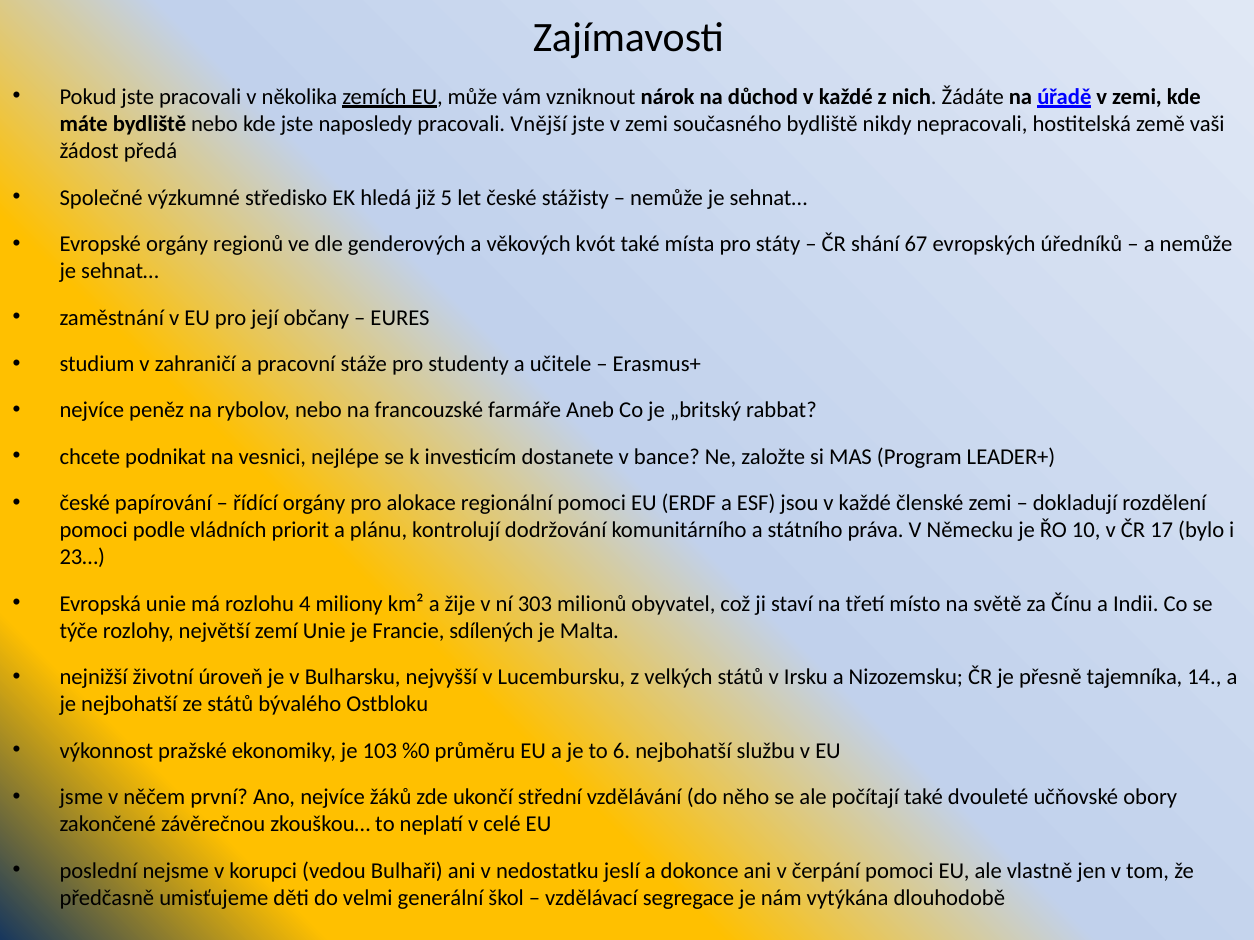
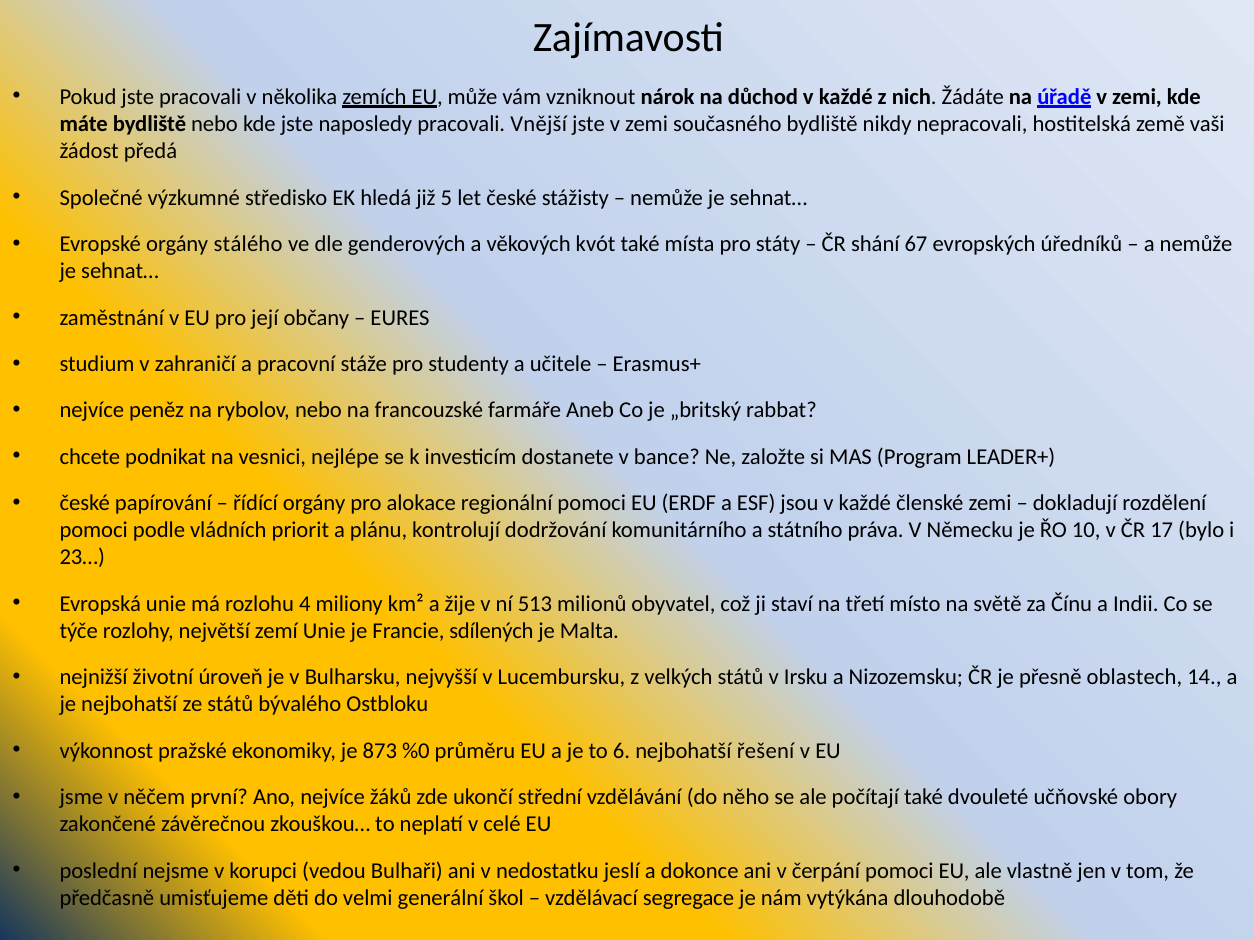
regionů: regionů -> stálého (248, 244)
303: 303 -> 513 (535, 604)
tajemníka: tajemníka -> oblastech (1134, 678)
103: 103 -> 873 (380, 751)
službu: službu -> řešení (766, 751)
